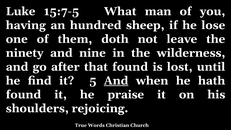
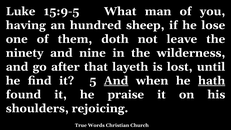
15:7-5: 15:7-5 -> 15:9-5 (61, 11)
that found: found -> layeth (130, 67)
hath underline: none -> present (212, 81)
